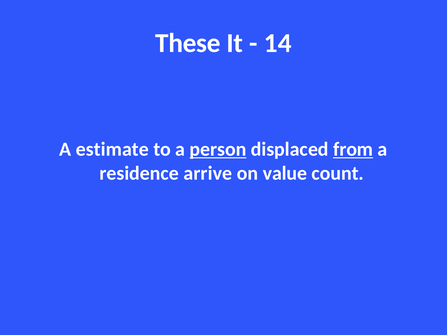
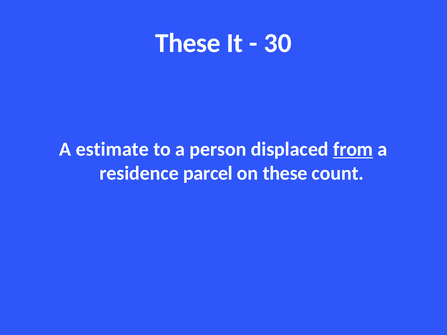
14: 14 -> 30 (278, 43)
person underline: present -> none (218, 149)
arrive: arrive -> parcel (208, 173)
on value: value -> these (285, 173)
